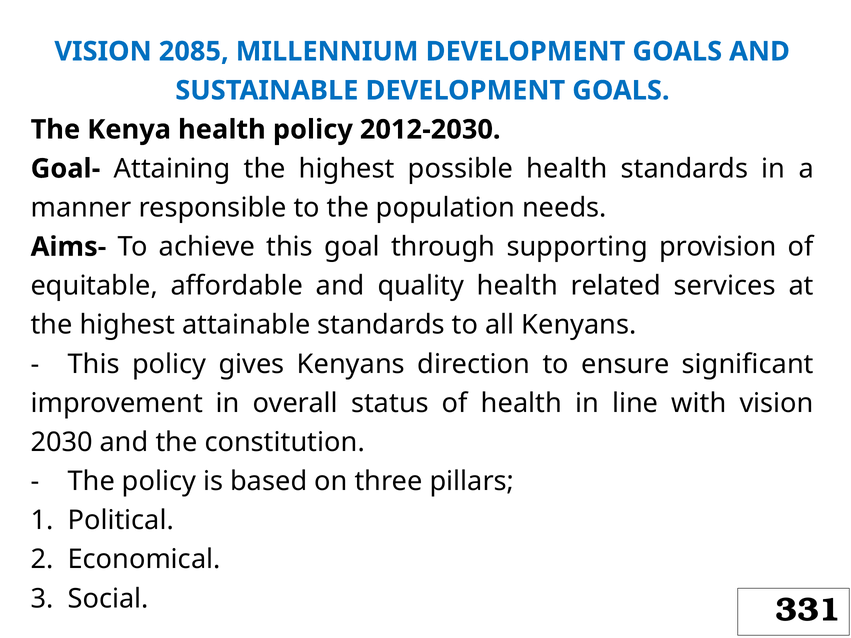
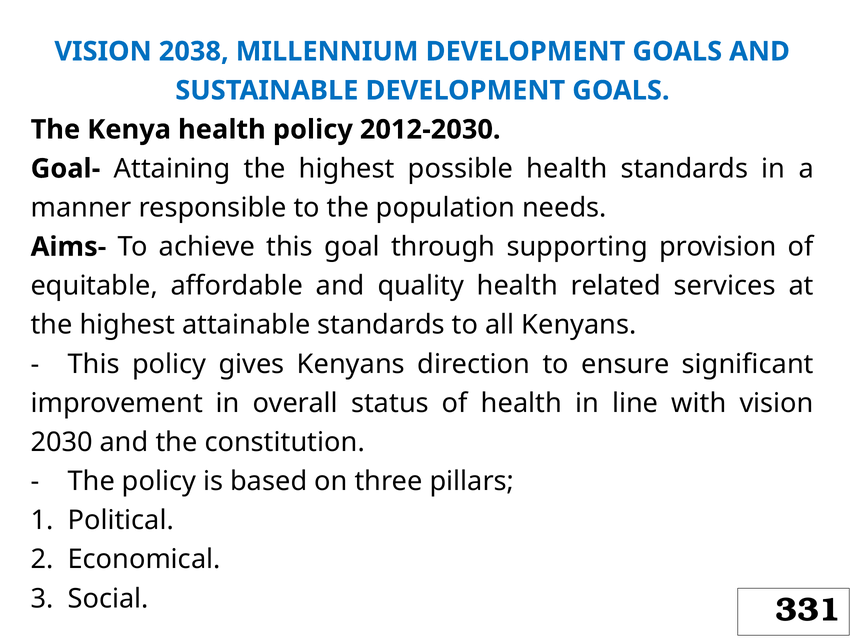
2085: 2085 -> 2038 (194, 51)
